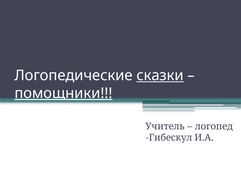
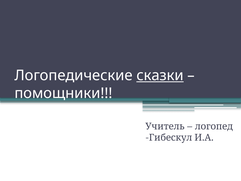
помощники underline: present -> none (63, 93)
